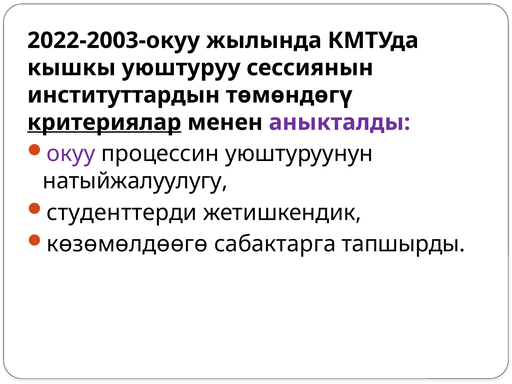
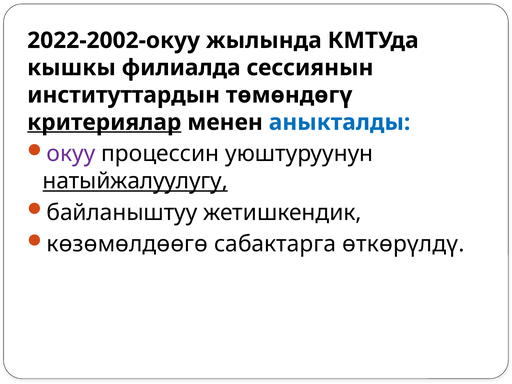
2022-2003-окуу: 2022-2003-окуу -> 2022-2002-окуу (114, 40)
уюштуруу: уюштуруу -> филиалда (181, 68)
аныкталды colour: purple -> blue (340, 122)
натыйжалуулугу underline: none -> present (135, 181)
студенттерди: студенттерди -> байланыштуу (122, 213)
тапшырды: тапшырды -> өткөрүлдү (403, 244)
